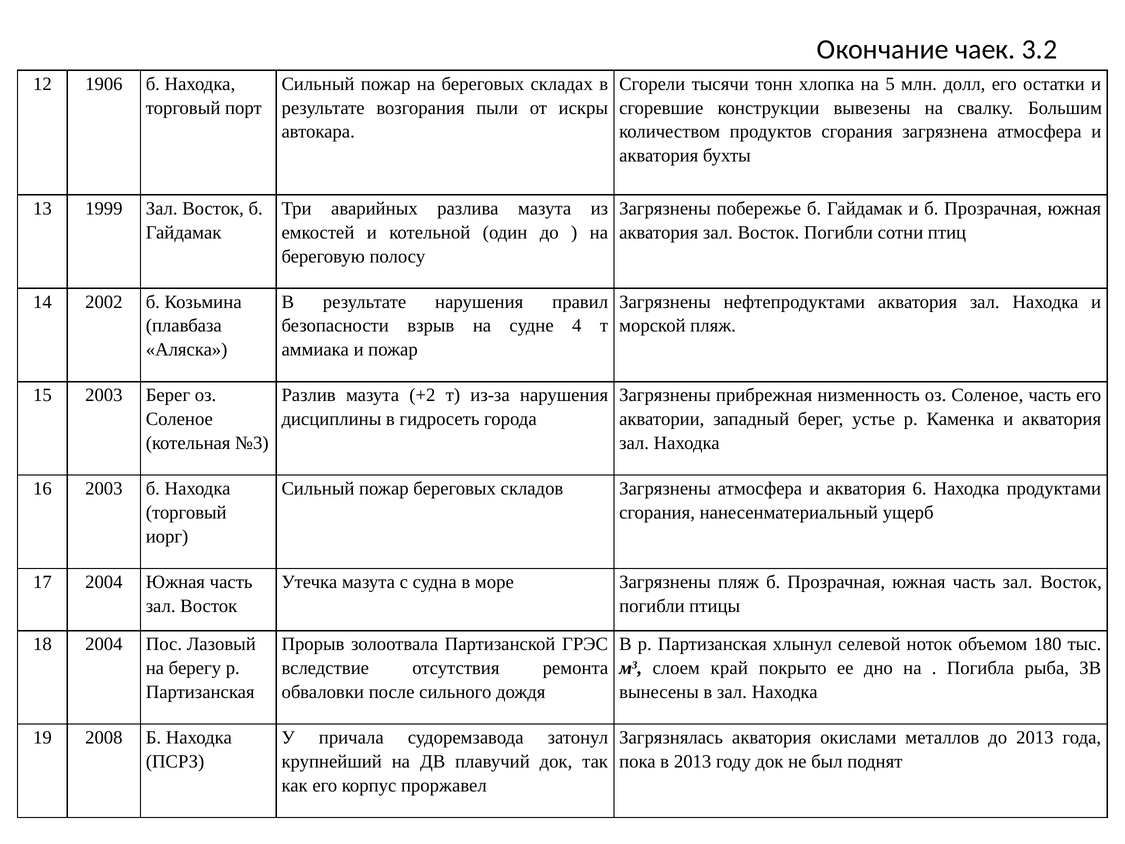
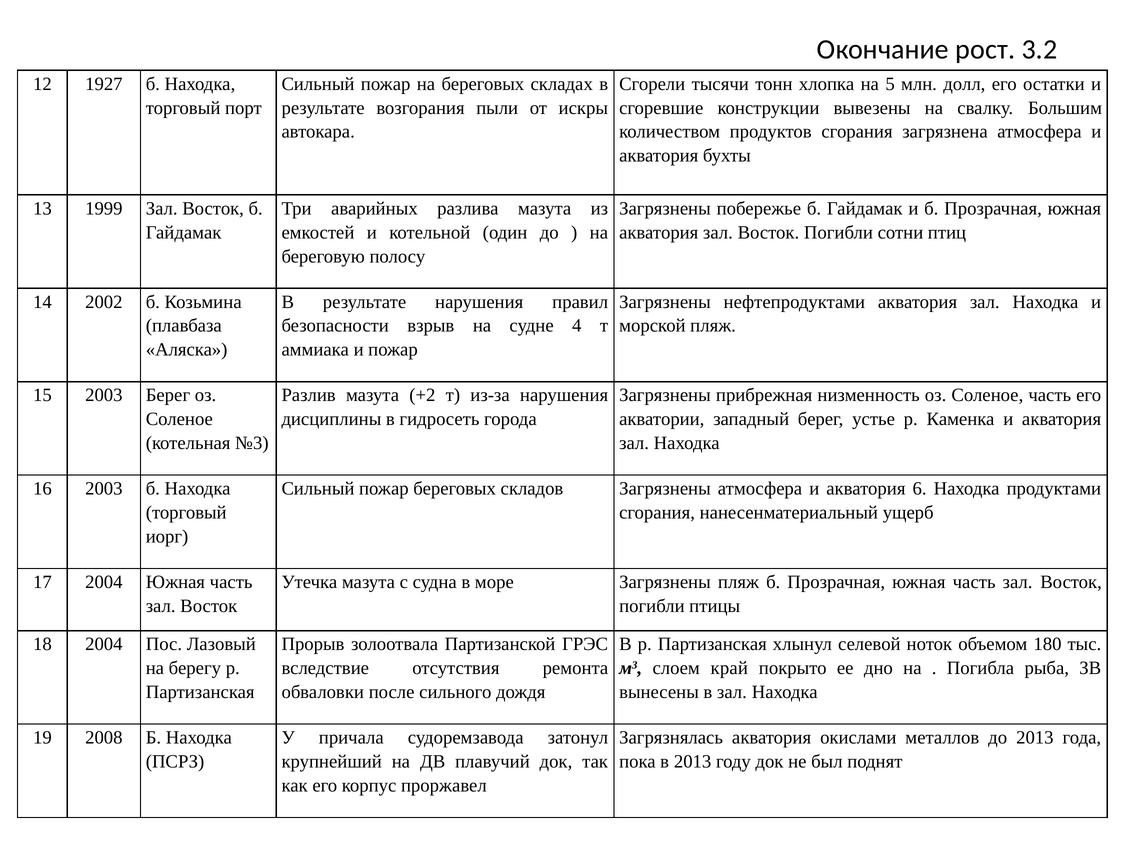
чаек: чаек -> рост (985, 50)
1906: 1906 -> 1927 (104, 84)
